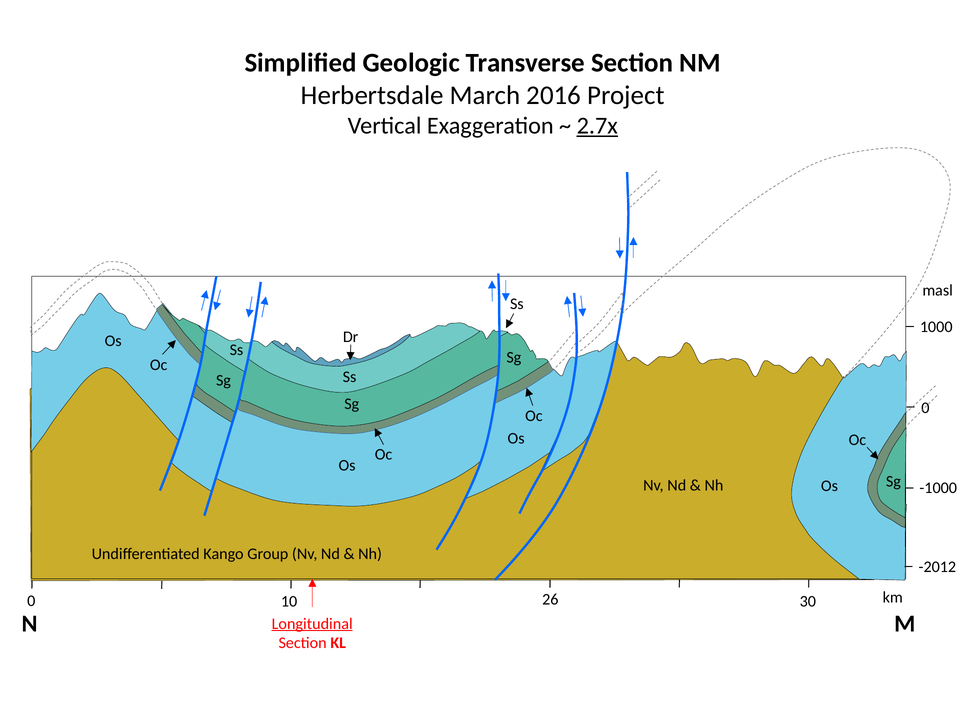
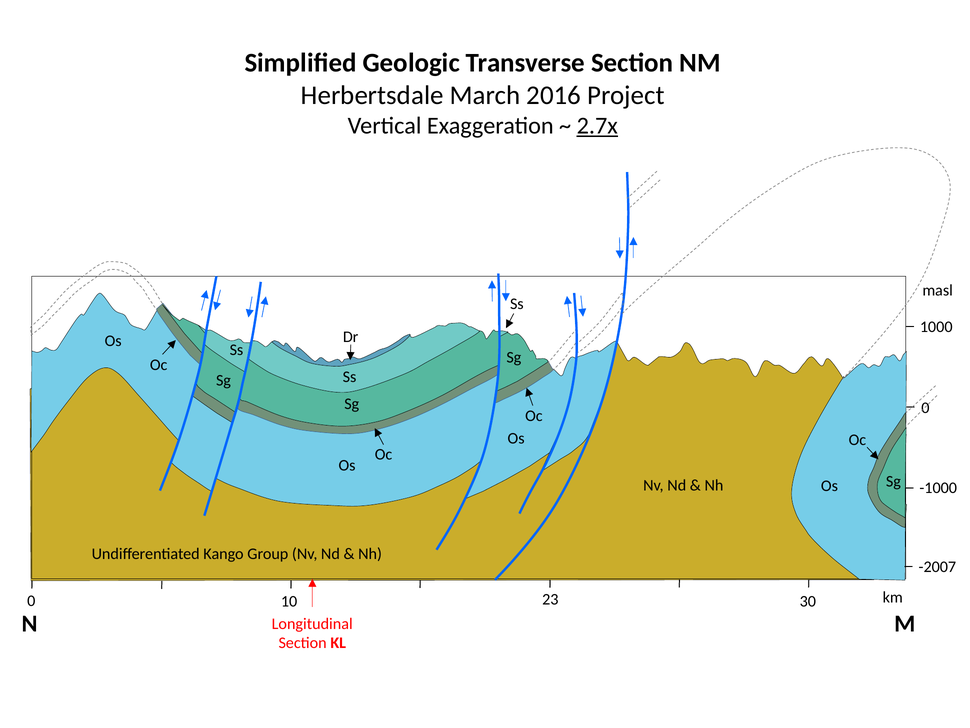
-2012: -2012 -> -2007 (937, 567)
26: 26 -> 23 (550, 599)
Longitudinal underline: present -> none (312, 623)
